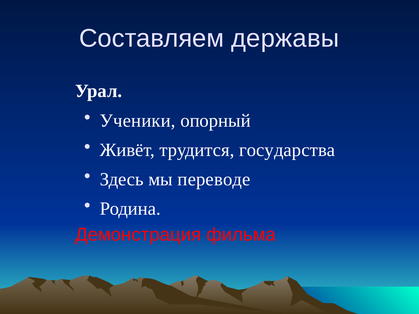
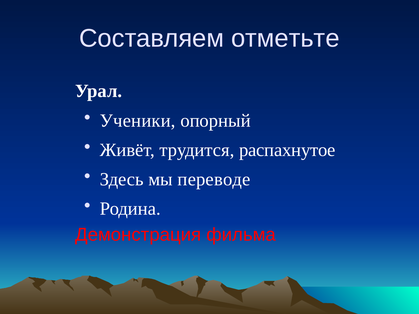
державы: державы -> отметьте (285, 38)
государства: государства -> распахнутое (287, 150)
